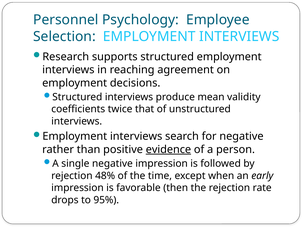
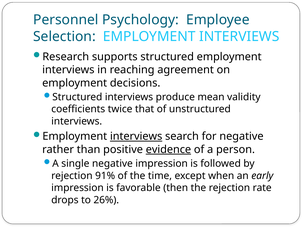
interviews underline: none -> present (136, 136)
48%: 48% -> 91% (105, 175)
95%: 95% -> 26% (106, 199)
